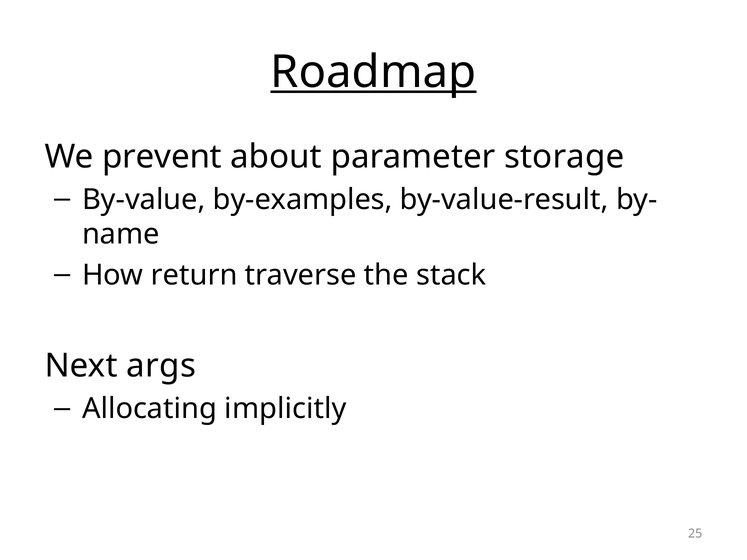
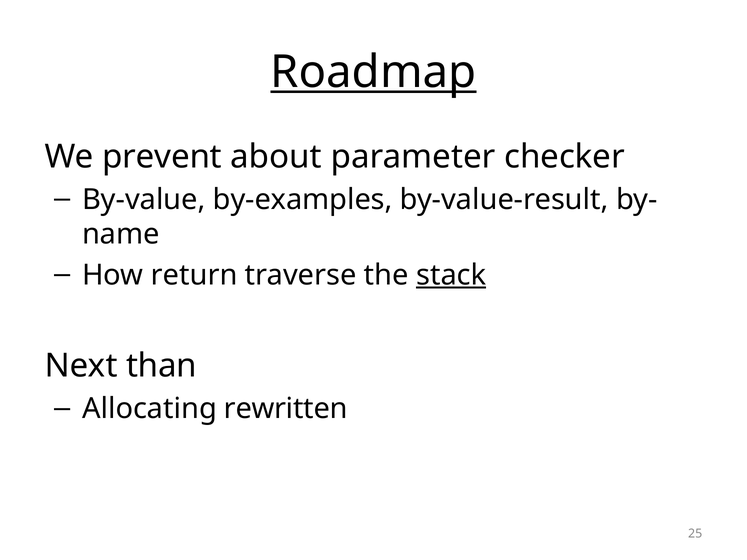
storage: storage -> checker (564, 157)
stack underline: none -> present (451, 275)
args: args -> than (162, 366)
implicitly: implicitly -> rewritten (286, 409)
